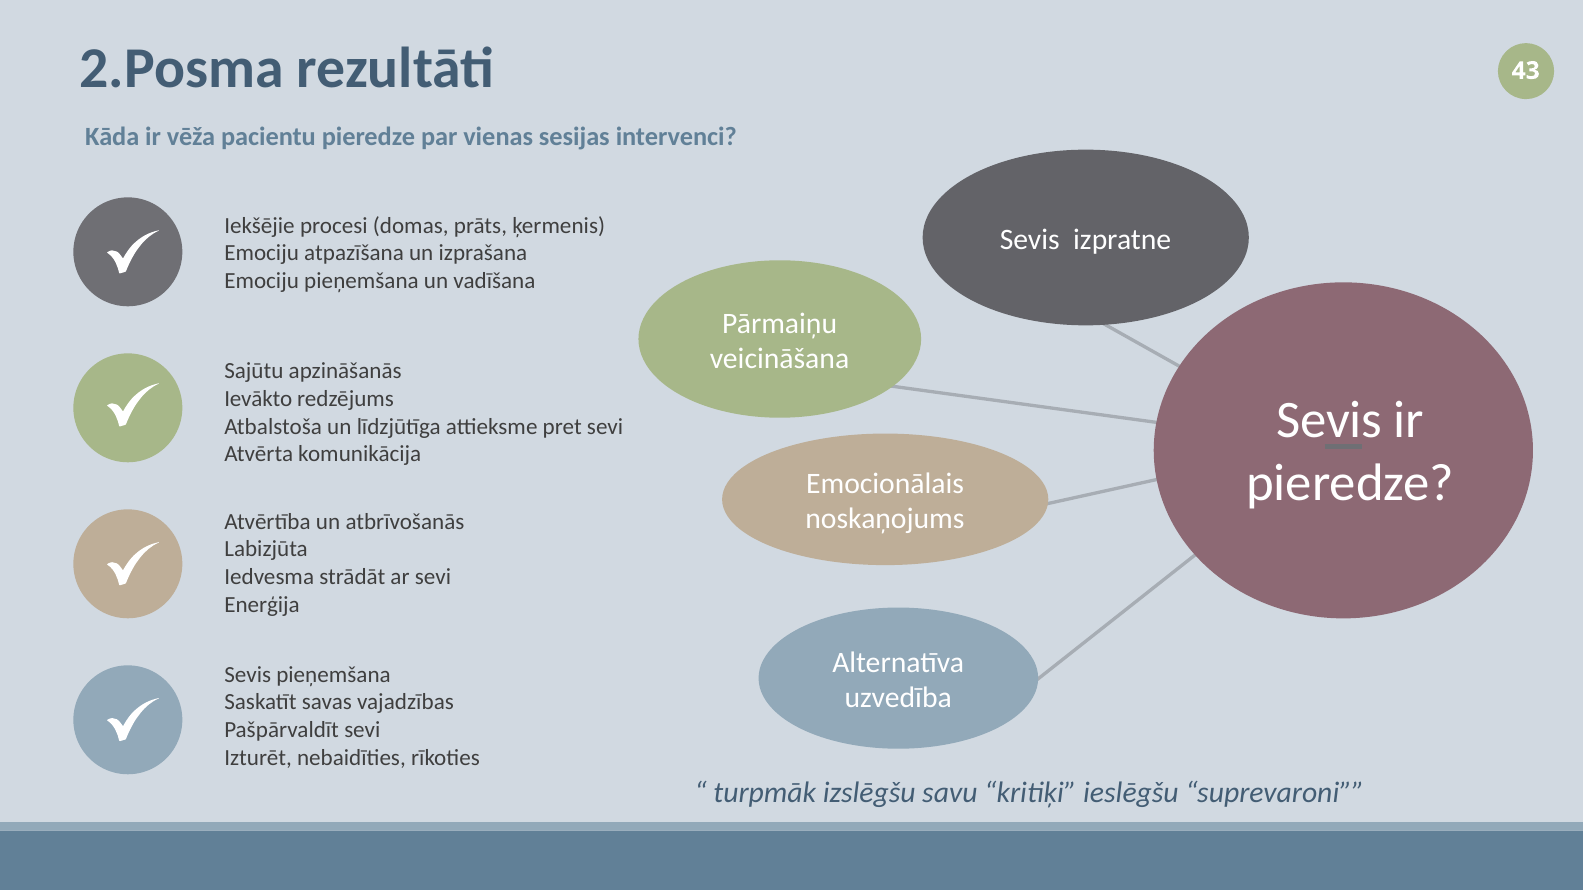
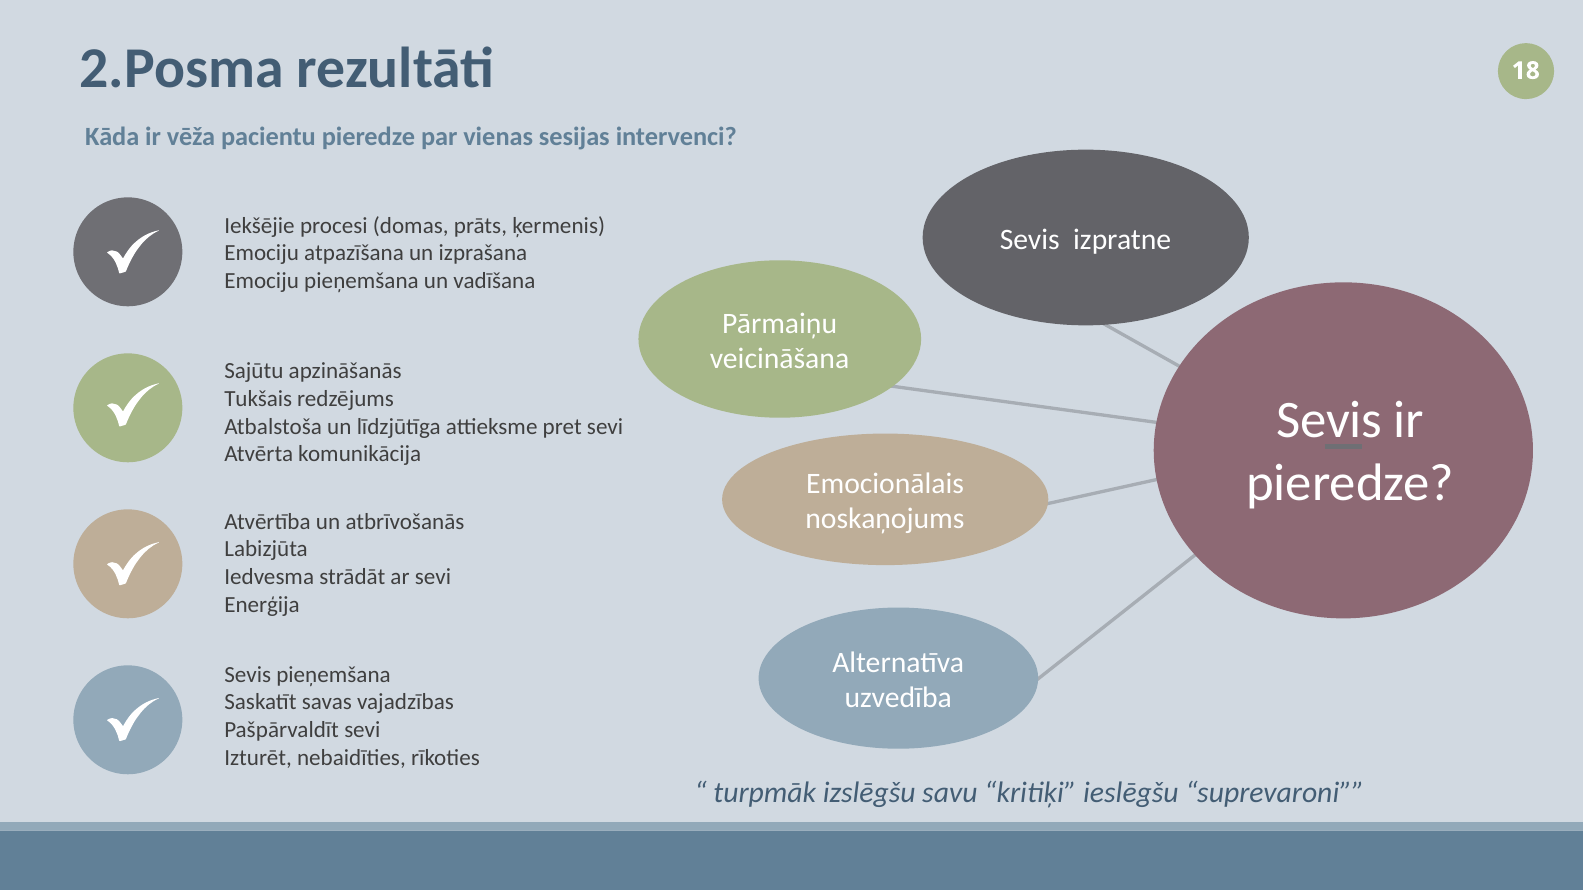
43: 43 -> 18 (1526, 71)
Ievākto: Ievākto -> Tukšais (258, 399)
